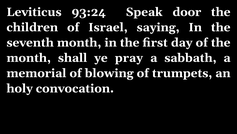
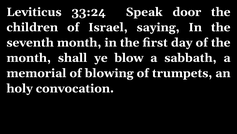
93:24: 93:24 -> 33:24 (89, 12)
pray: pray -> blow (129, 58)
